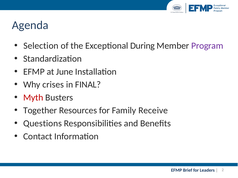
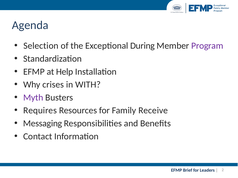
June: June -> Help (65, 72)
FINAL: FINAL -> WITH (88, 85)
Myth colour: red -> purple (33, 98)
Together: Together -> Requires (40, 111)
Questions: Questions -> Messaging (43, 124)
